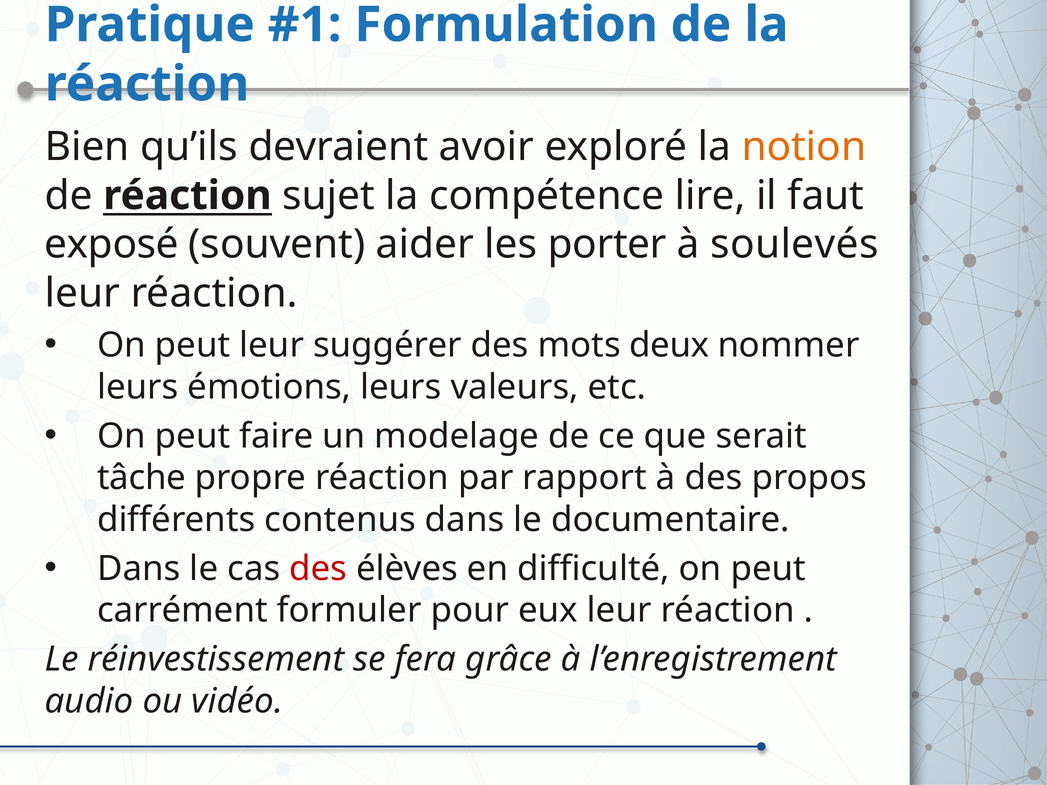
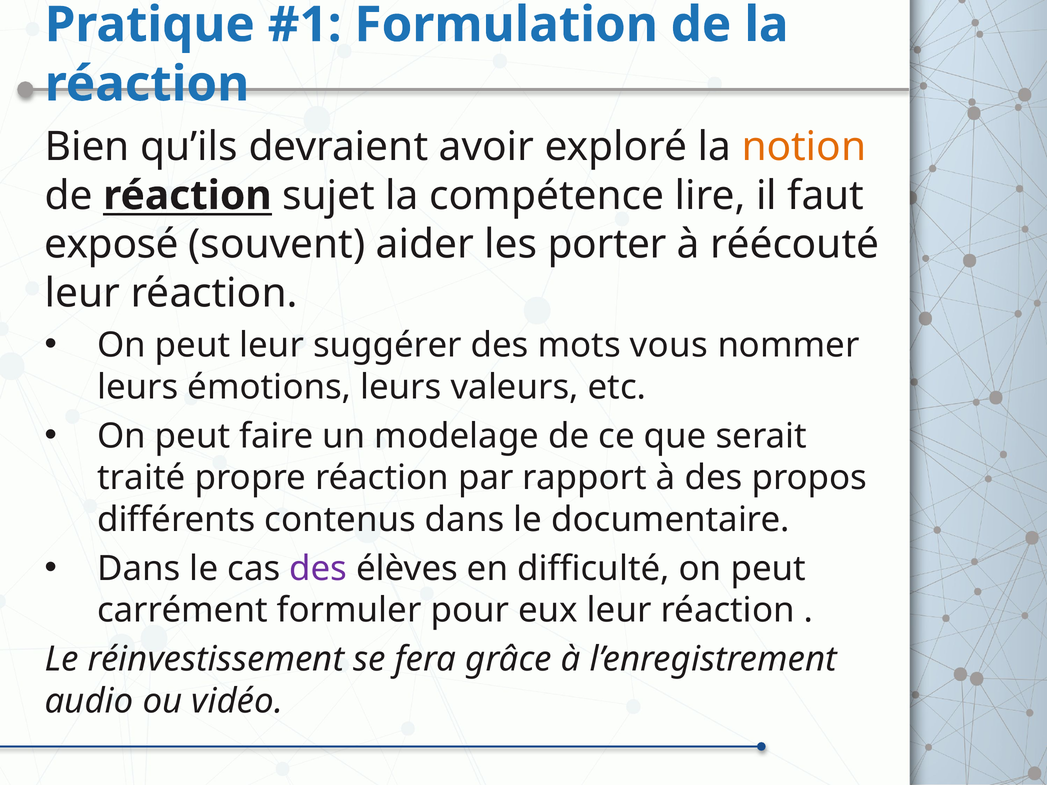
soulevés: soulevés -> réécouté (795, 245)
deux: deux -> vous (669, 345)
tâche: tâche -> traité (141, 478)
des colour: red -> purple (318, 569)
